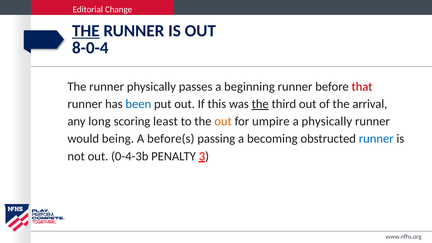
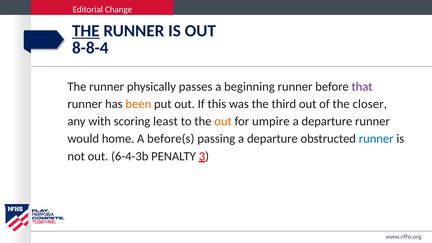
8-0-4: 8-0-4 -> 8-8-4 (90, 48)
that colour: red -> purple (362, 87)
been colour: blue -> orange (138, 104)
the underline: present -> none (260, 104)
arrival: arrival -> closer (370, 104)
long: long -> with (100, 121)
physically: physically -> departure (327, 121)
being: being -> home (118, 139)
passing a becoming: becoming -> departure (272, 139)
0-4-3b: 0-4-3b -> 6-4-3b (130, 156)
